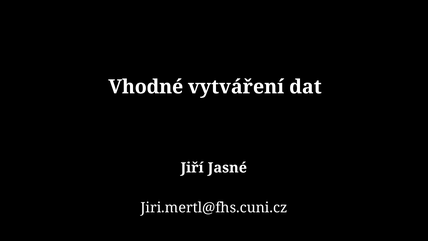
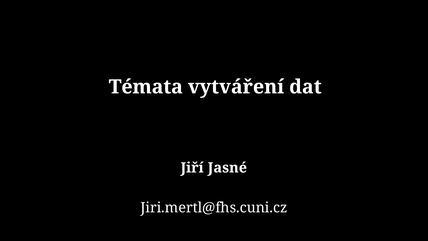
Vhodné: Vhodné -> Témata (146, 87)
